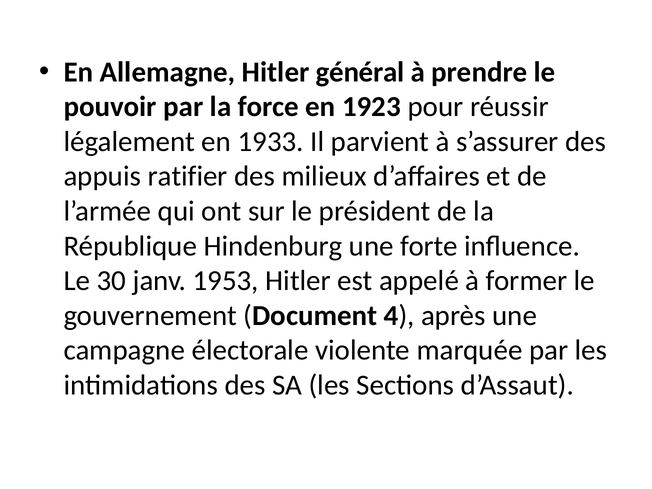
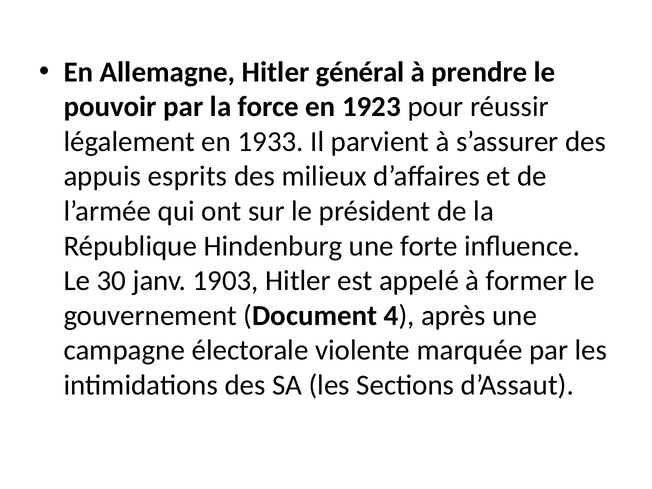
ratifier: ratifier -> esprits (187, 176)
1953: 1953 -> 1903 (226, 281)
